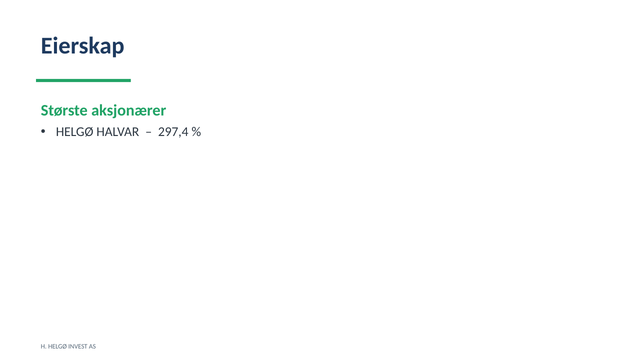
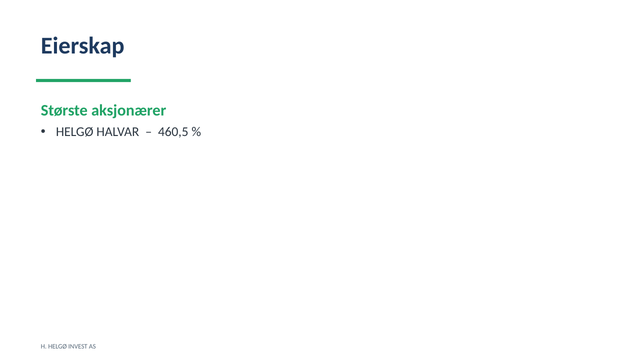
297,4: 297,4 -> 460,5 (173, 132)
